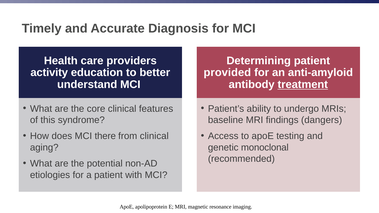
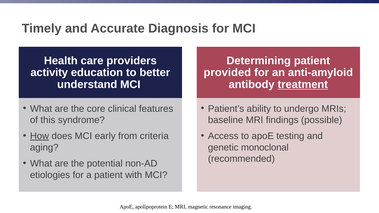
dangers: dangers -> possible (322, 120)
How underline: none -> present (39, 136)
there: there -> early (105, 136)
from clinical: clinical -> criteria (154, 136)
